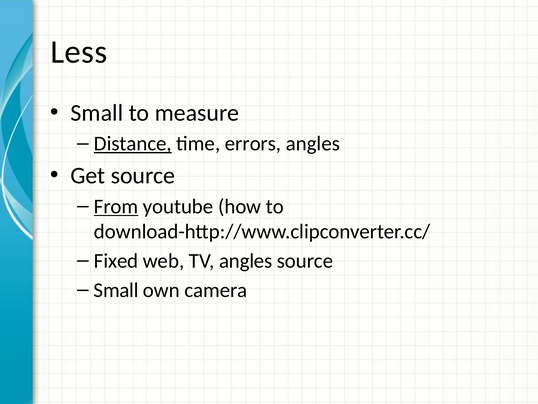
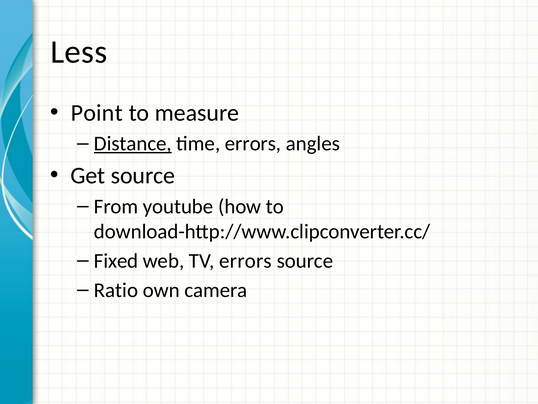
Small: Small -> Point (97, 113)
From underline: present -> none (116, 206)
TV angles: angles -> errors (246, 261)
Small: Small -> Ratio (116, 290)
